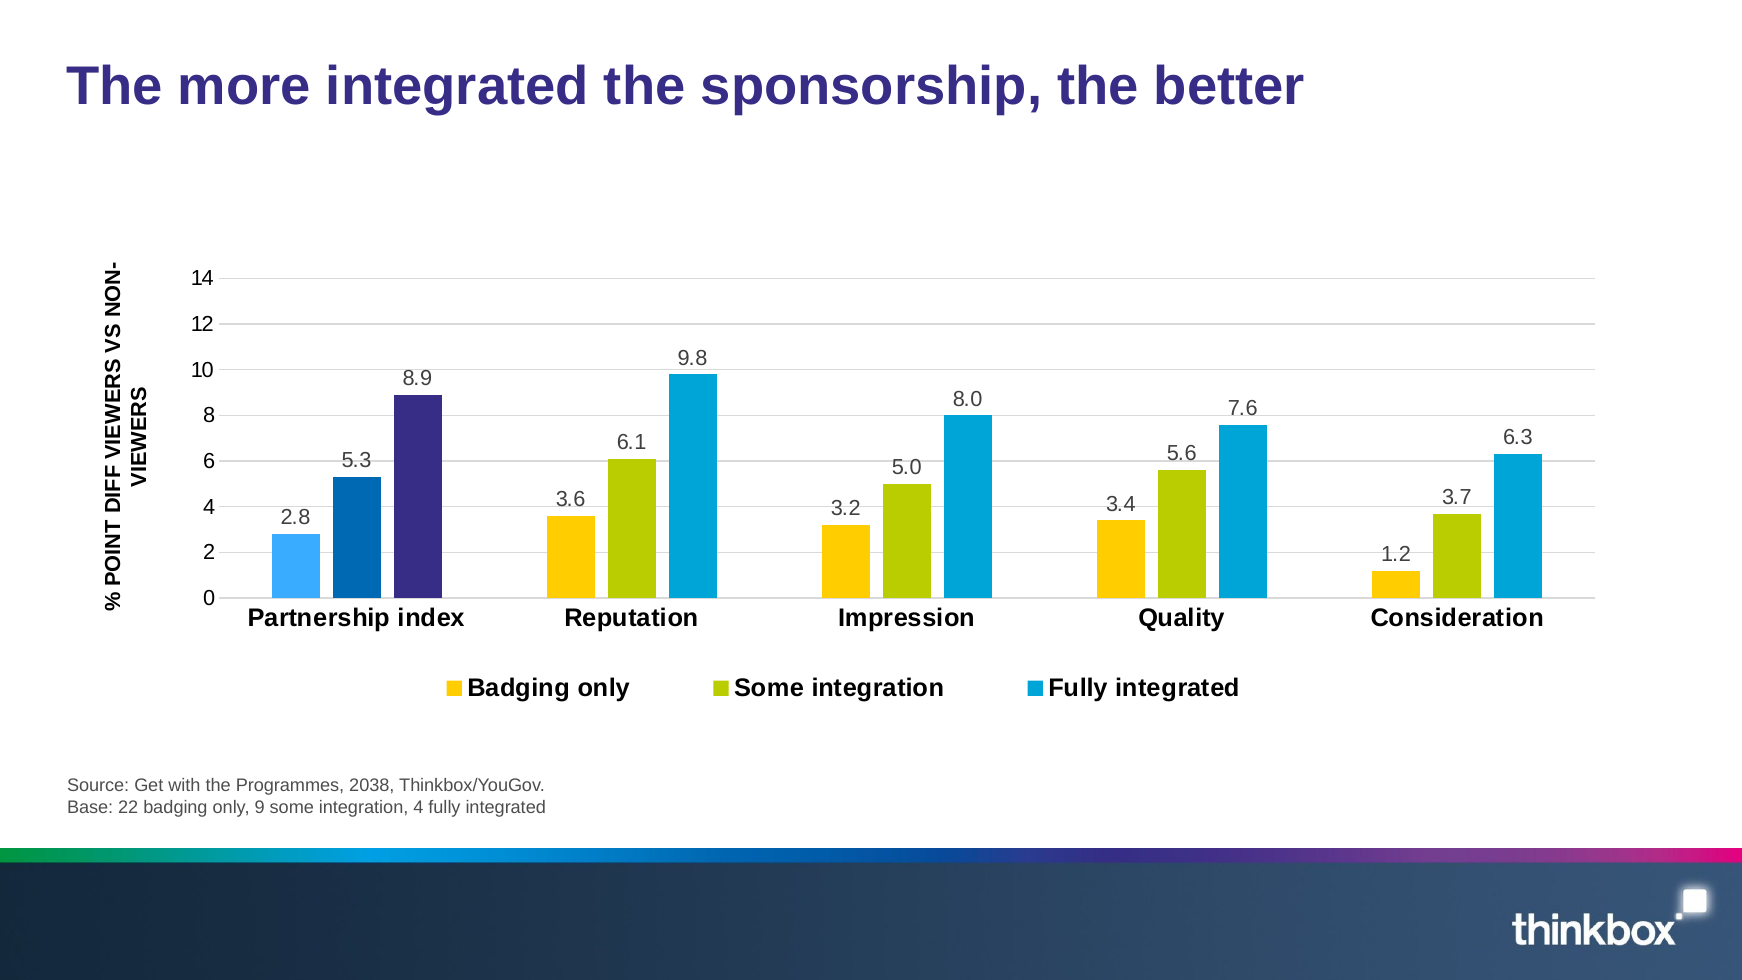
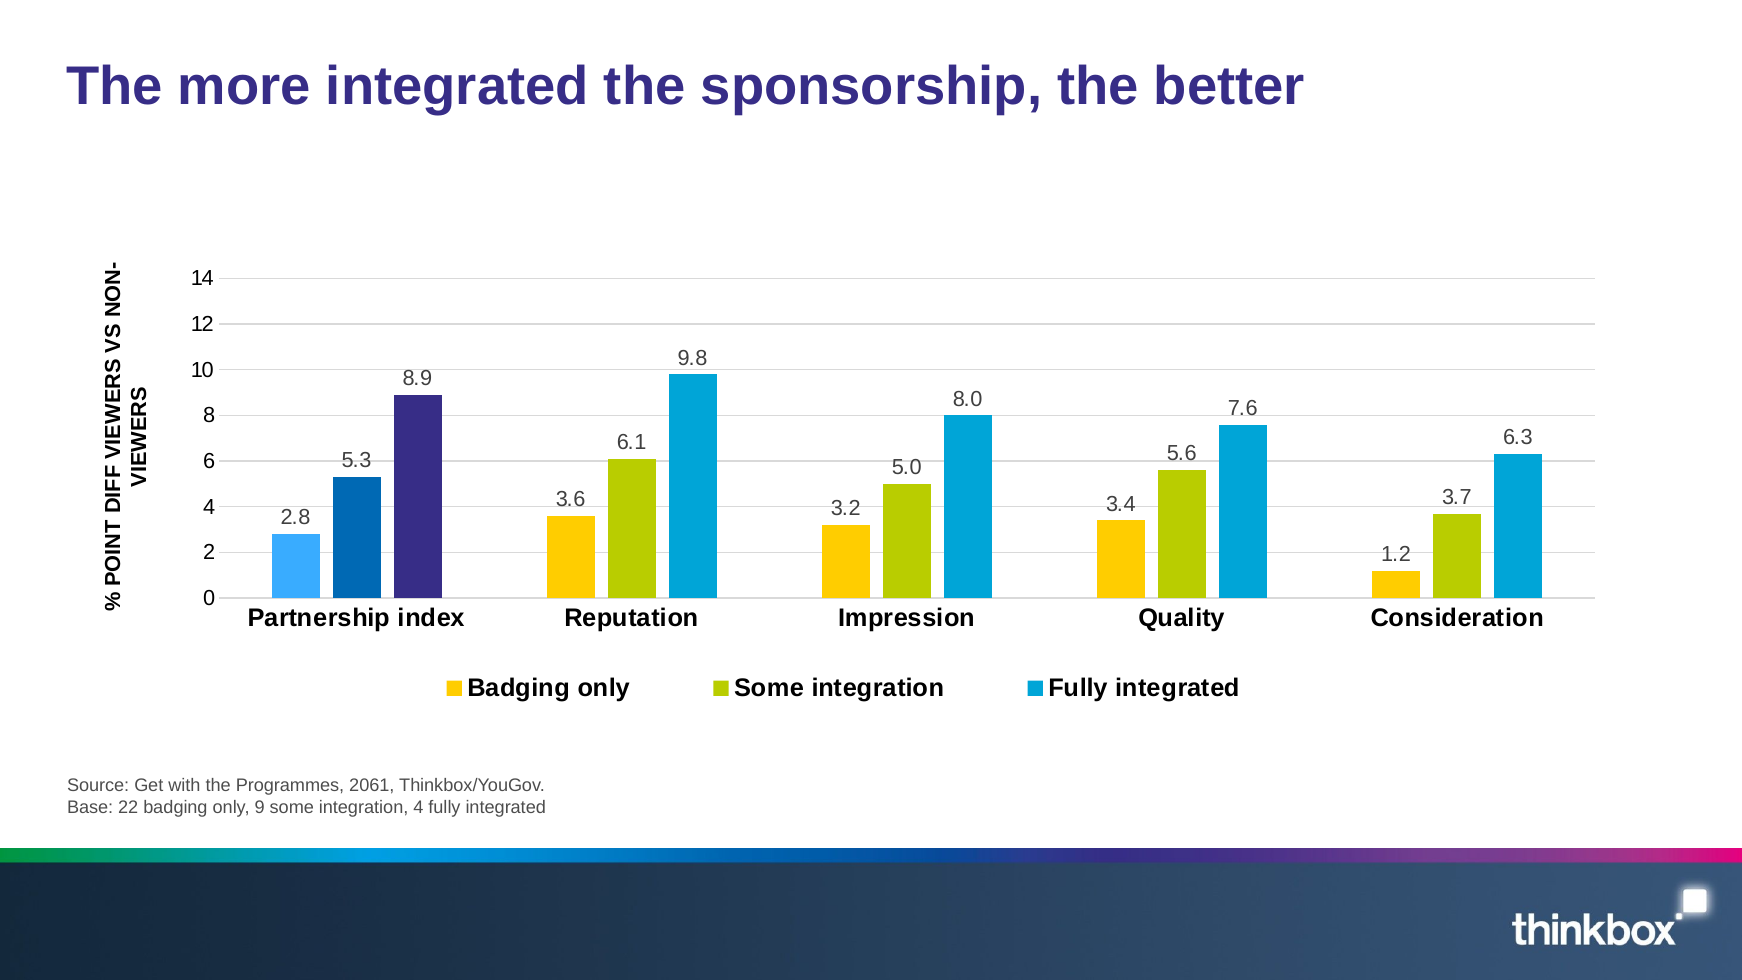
2038: 2038 -> 2061 (372, 785)
